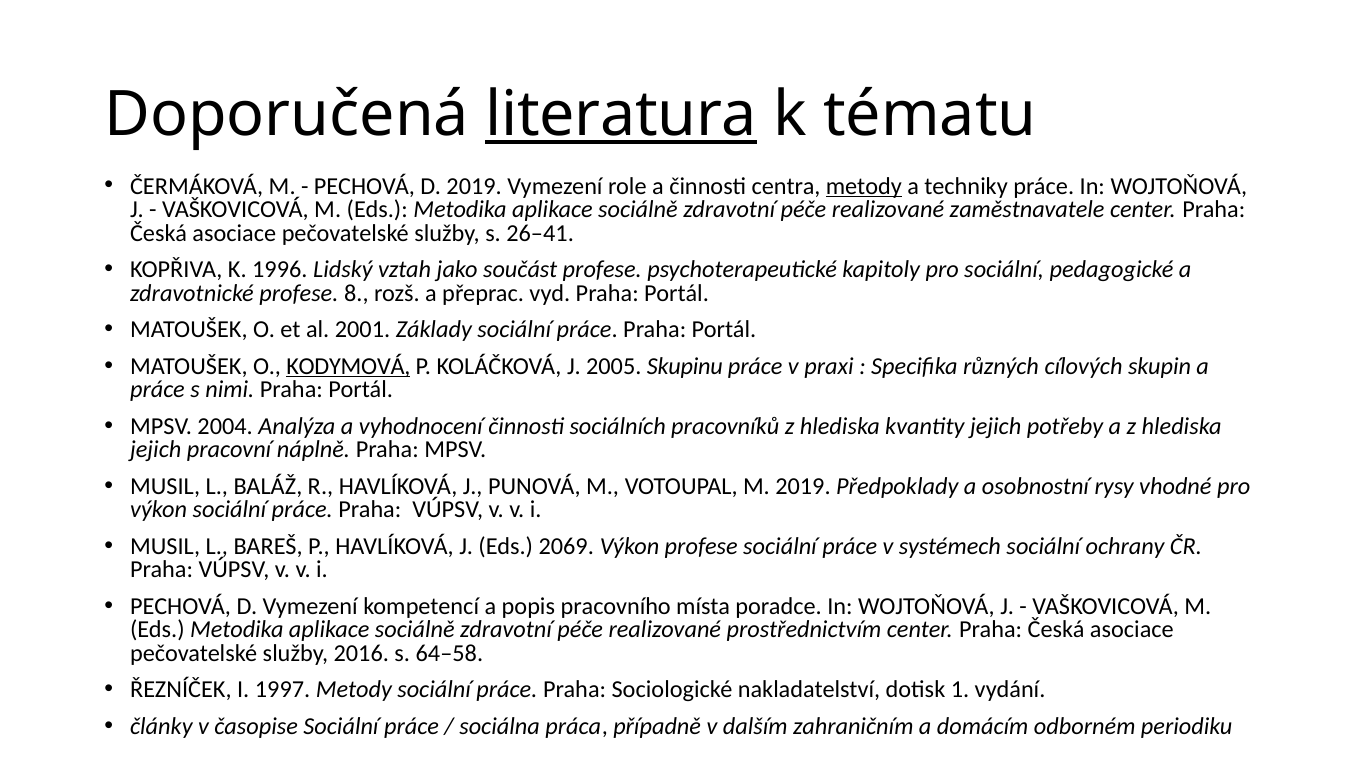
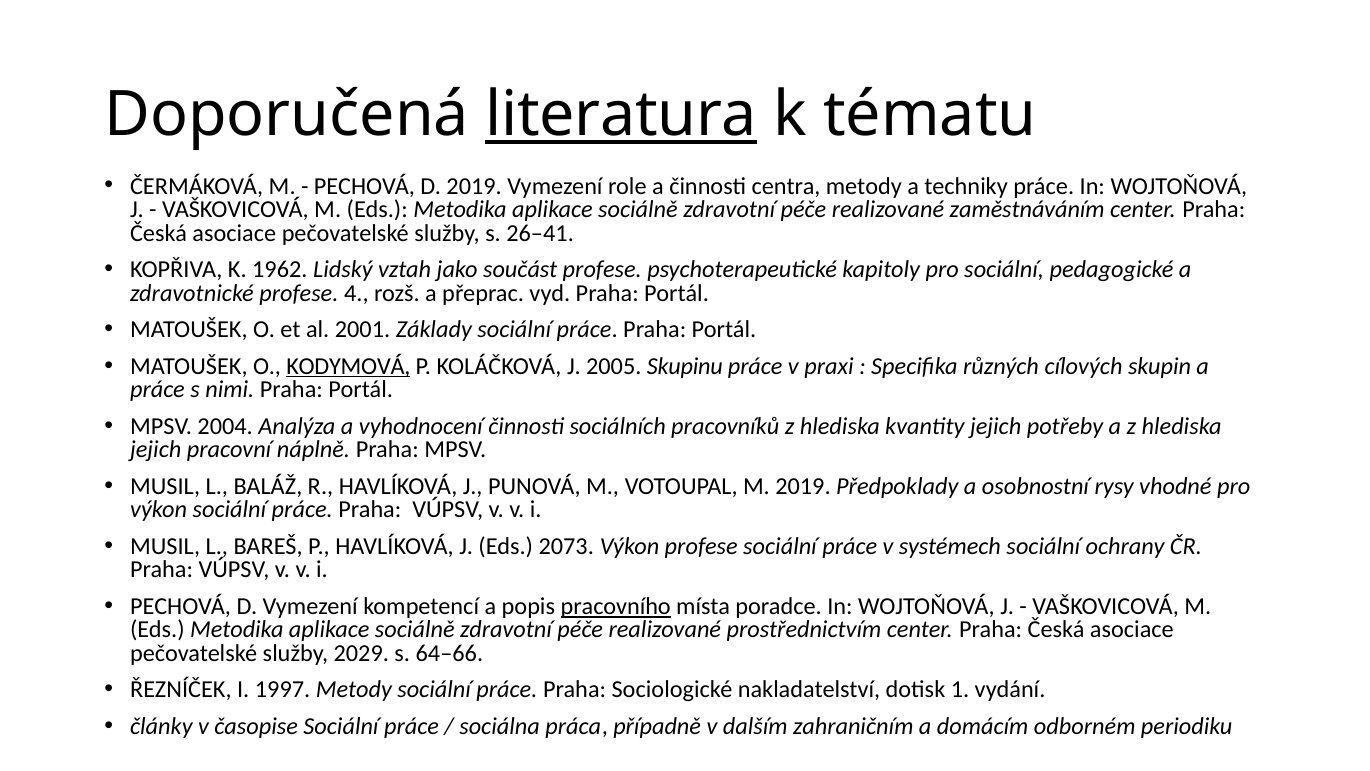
metody underline: present -> none (864, 186)
zaměstnavatele: zaměstnavatele -> zaměstnáváním (1027, 210)
1996: 1996 -> 1962 (280, 270)
8: 8 -> 4 (356, 293)
2069: 2069 -> 2073 (566, 546)
pracovního underline: none -> present (616, 606)
2016: 2016 -> 2029 (361, 653)
64–58: 64–58 -> 64–66 (449, 653)
